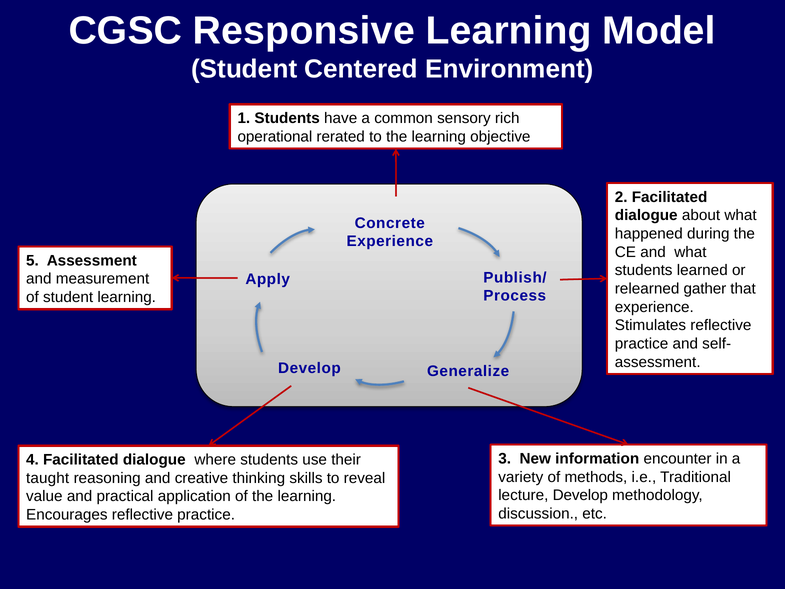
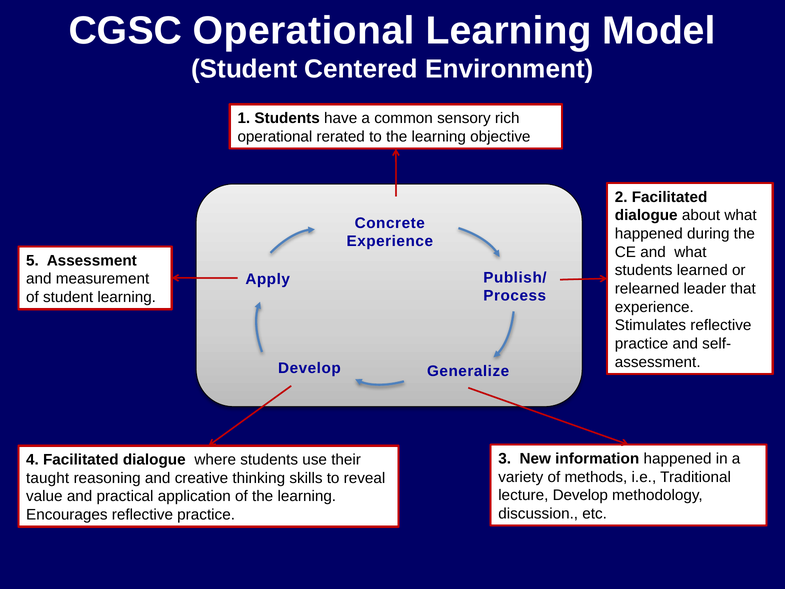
CGSC Responsive: Responsive -> Operational (304, 31)
gather: gather -> leader (705, 289)
information encounter: encounter -> happened (678, 458)
